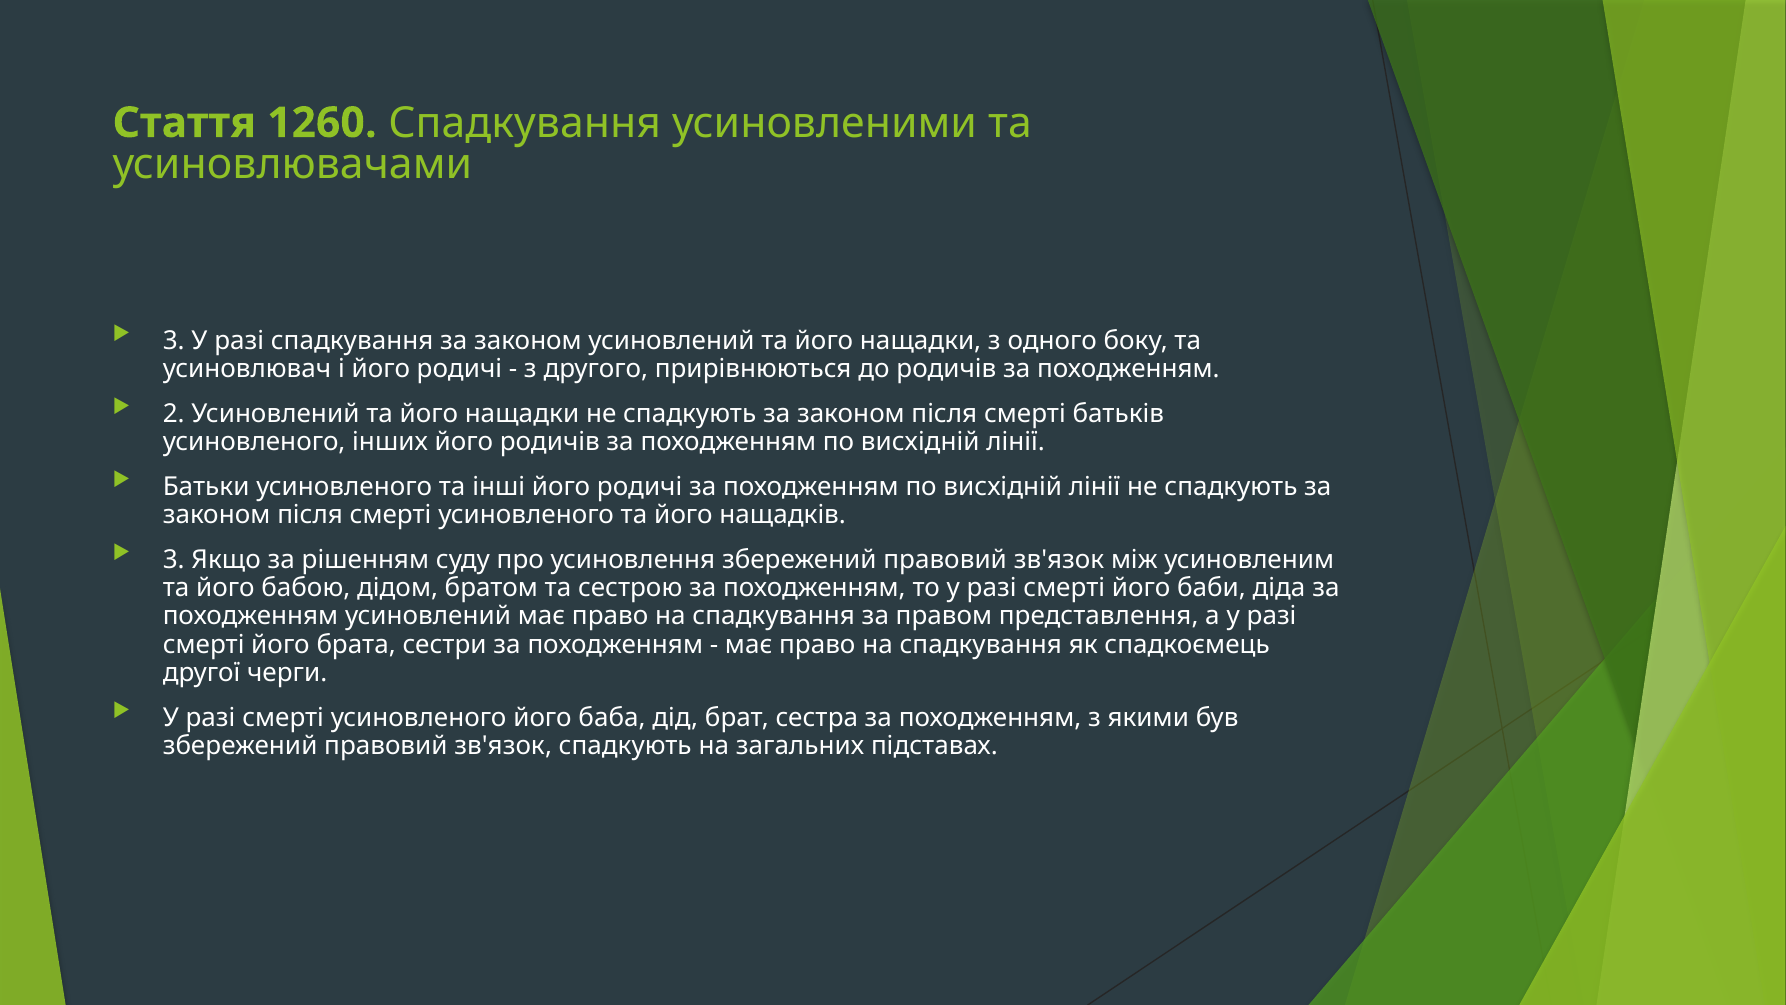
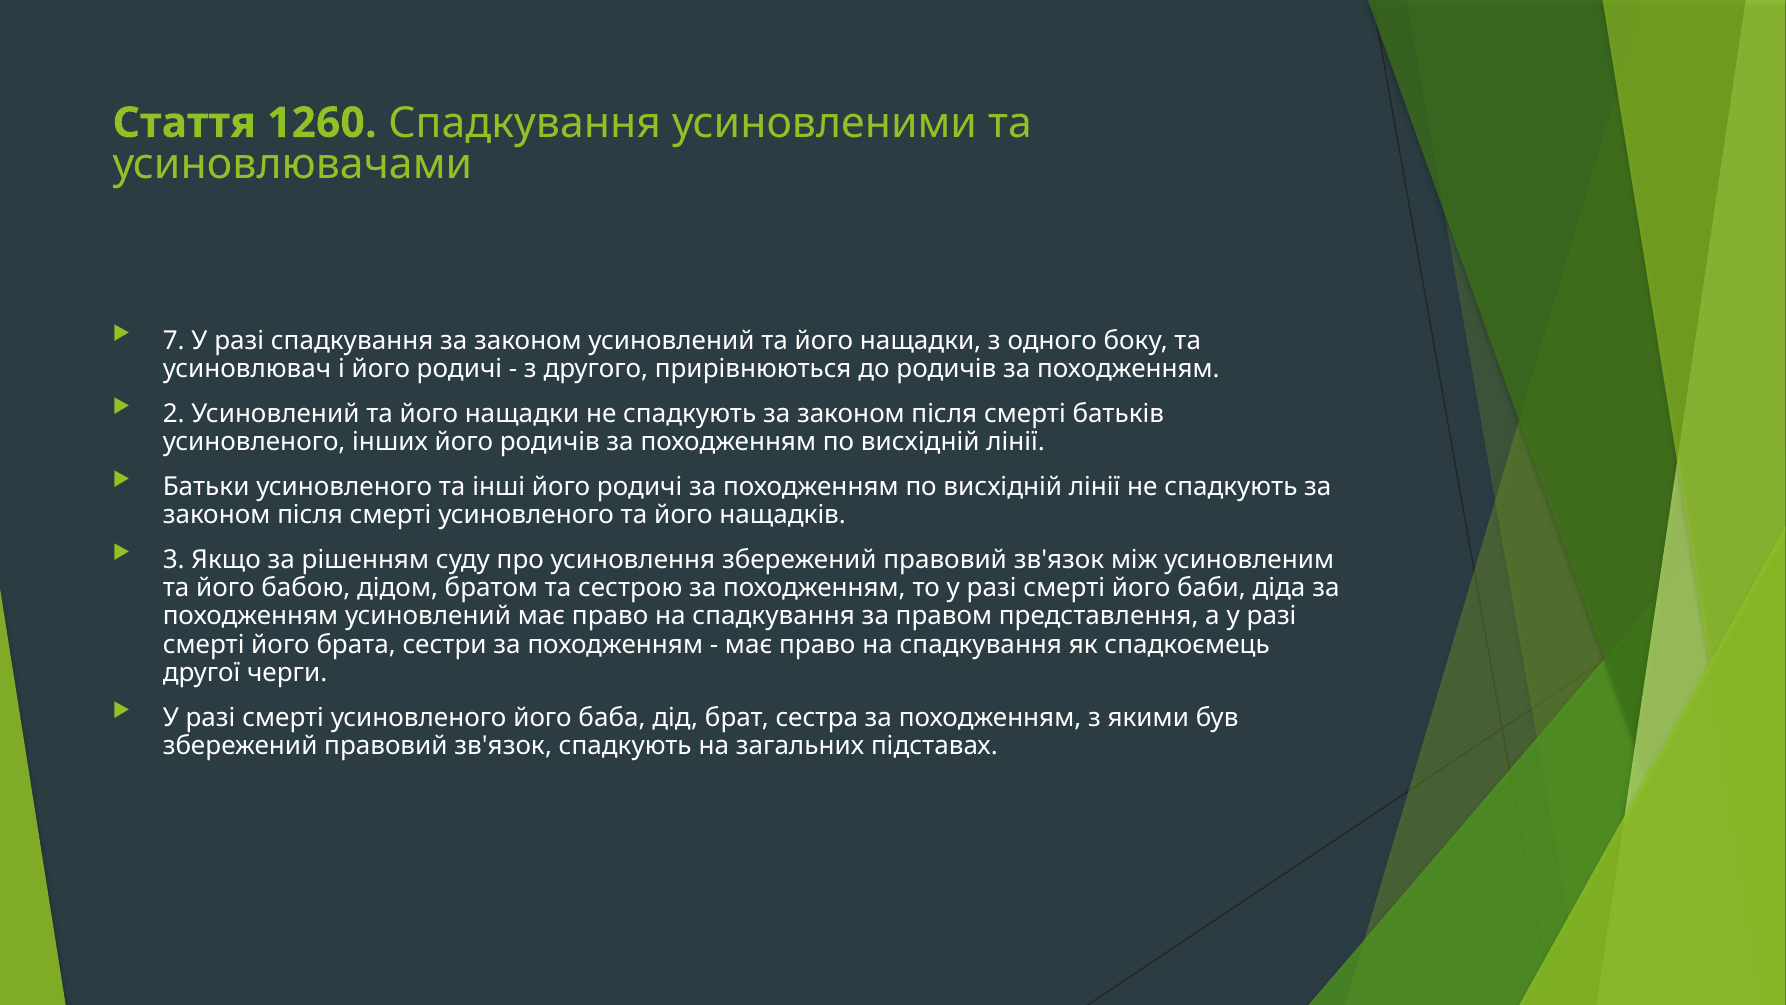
3: 3 -> 7 (174, 341)
